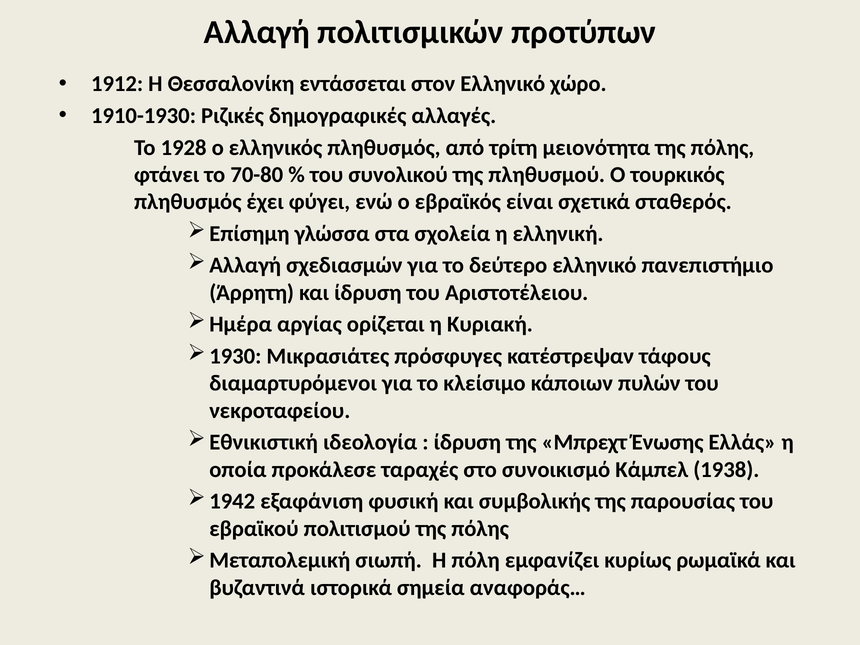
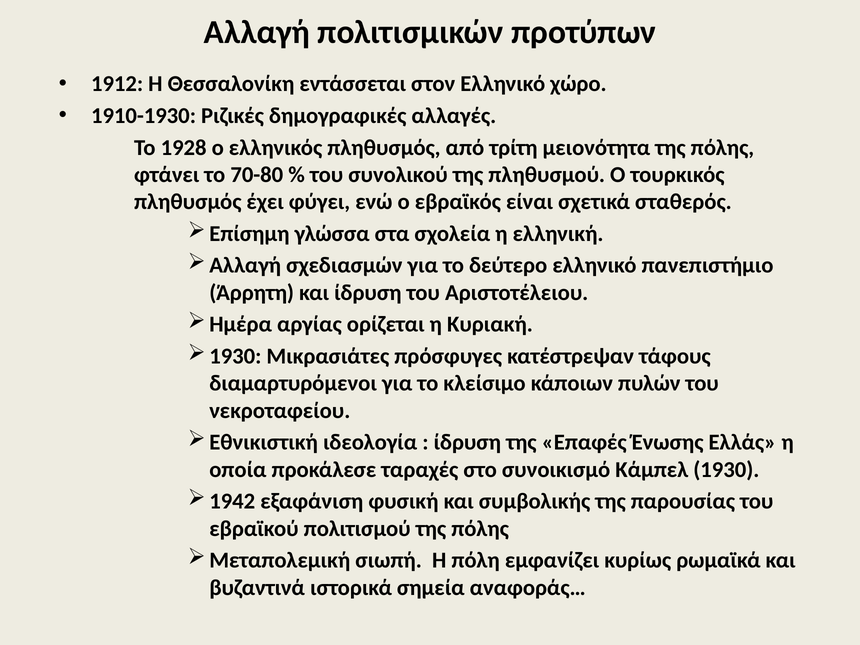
Μπρεχτ: Μπρεχτ -> Επαφές (584, 442)
Κάμπελ 1938: 1938 -> 1930 (726, 470)
